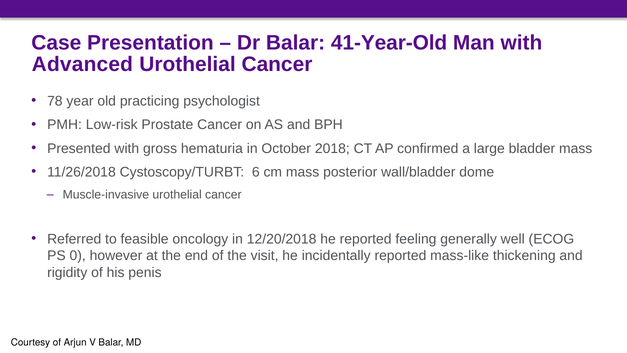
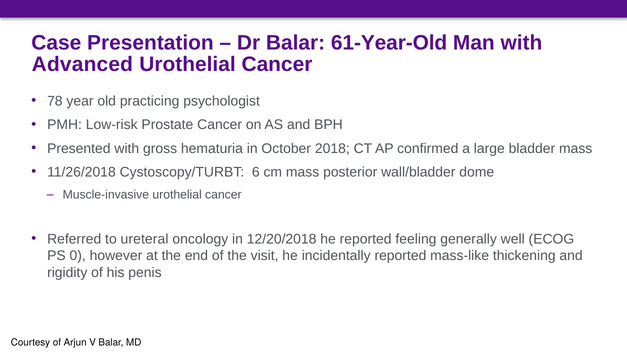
41-Year-Old: 41-Year-Old -> 61-Year-Old (389, 43)
feasible: feasible -> ureteral (145, 239)
